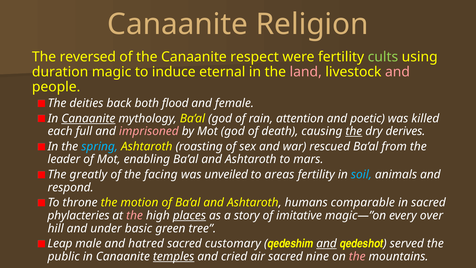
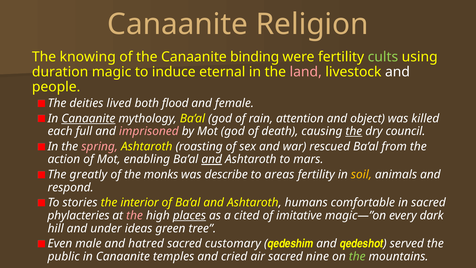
reversed: reversed -> knowing (88, 57)
respect: respect -> binding (255, 57)
and colour: pink -> white (397, 72)
back: back -> lived (119, 103)
poetic: poetic -> object (368, 118)
derives: derives -> council (405, 131)
spring colour: light blue -> pink (100, 146)
leader: leader -> action (64, 159)
and underline: none -> present (212, 159)
facing: facing -> monks (161, 174)
unveiled: unveiled -> describe (226, 174)
soil colour: light blue -> yellow (361, 174)
throne: throne -> stories (80, 203)
motion: motion -> interior (140, 203)
comparable: comparable -> comfortable (363, 203)
story: story -> cited (247, 215)
over: over -> dark (432, 215)
basic: basic -> ideas (139, 228)
Leap: Leap -> Even (60, 243)
and underline: present -> none (327, 243)
temples underline: present -> none (174, 256)
the colour: pink -> light green (357, 256)
